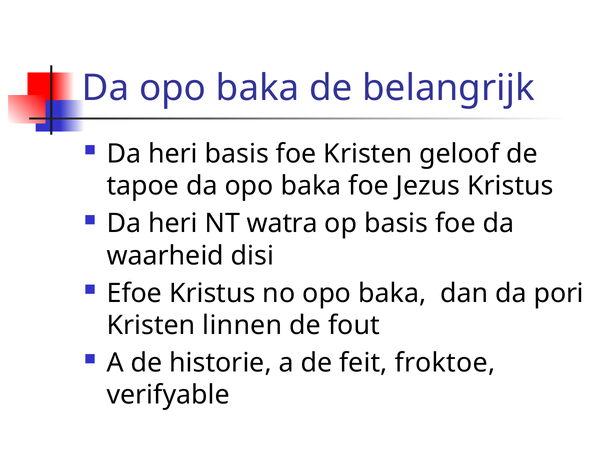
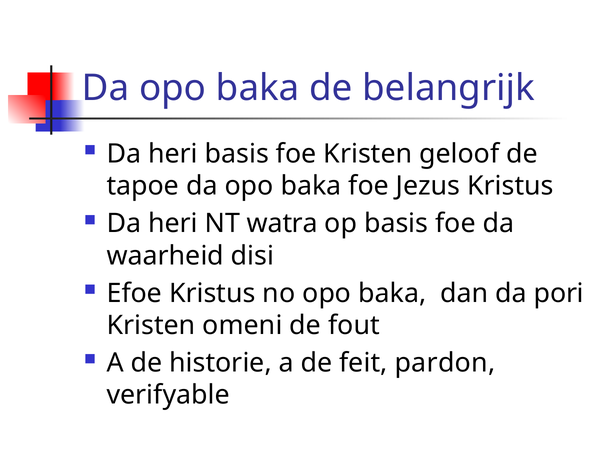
linnen: linnen -> omeni (242, 326)
froktoe: froktoe -> pardon (445, 363)
